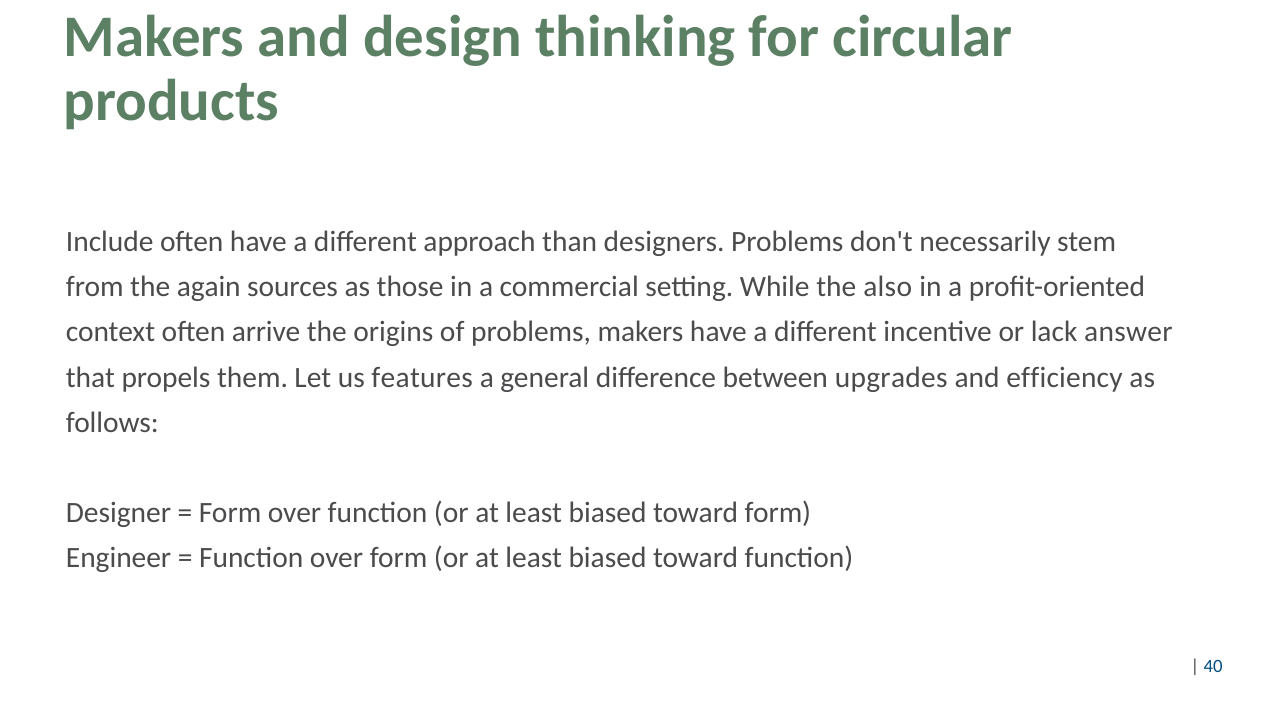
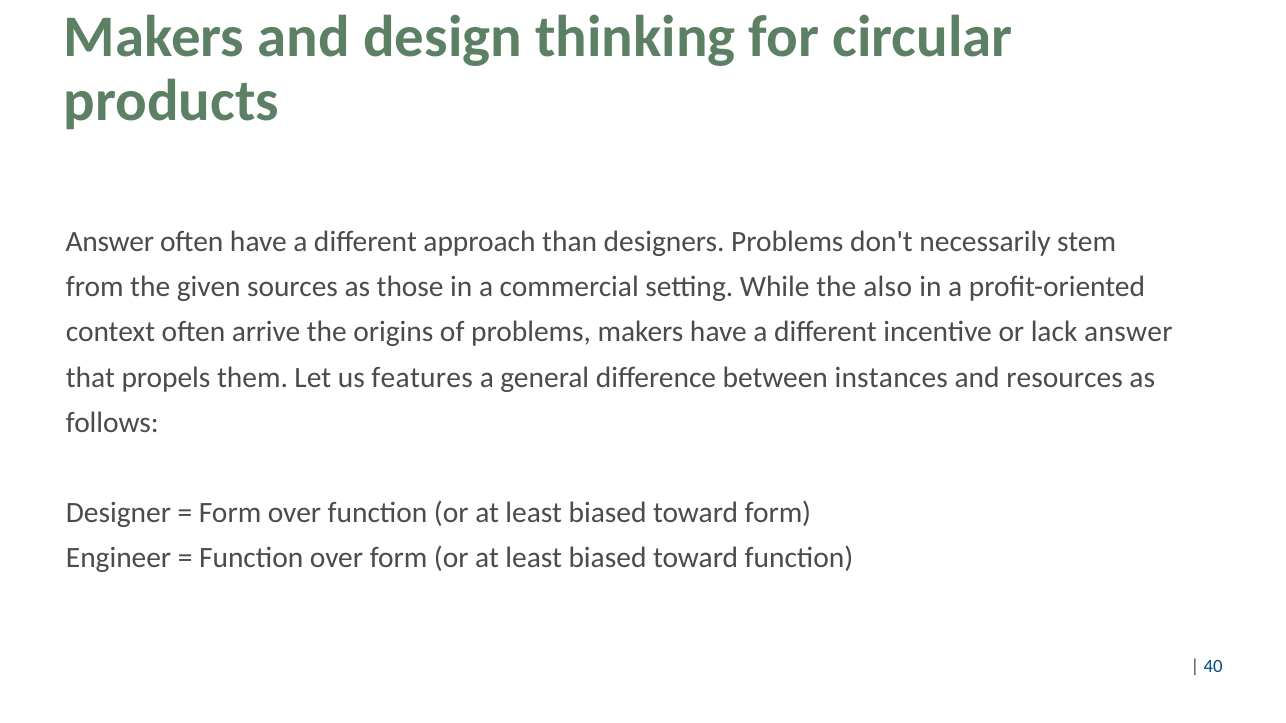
Include: Include -> Answer (110, 242)
again: again -> given (209, 287)
upgrades: upgrades -> instances (891, 378)
efficiency: efficiency -> resources (1065, 378)
